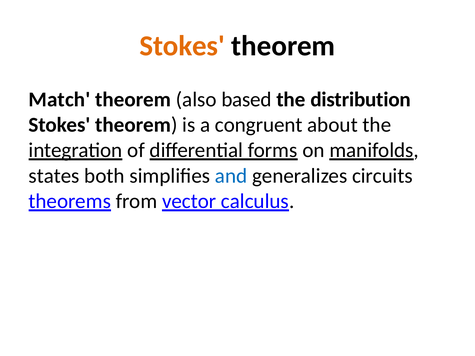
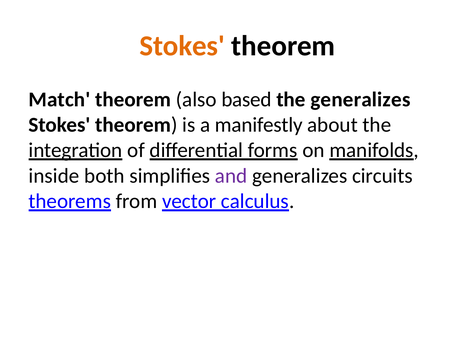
the distribution: distribution -> generalizes (360, 100)
congruent: congruent -> manifestly (259, 125)
states: states -> inside (54, 176)
and colour: blue -> purple (231, 176)
